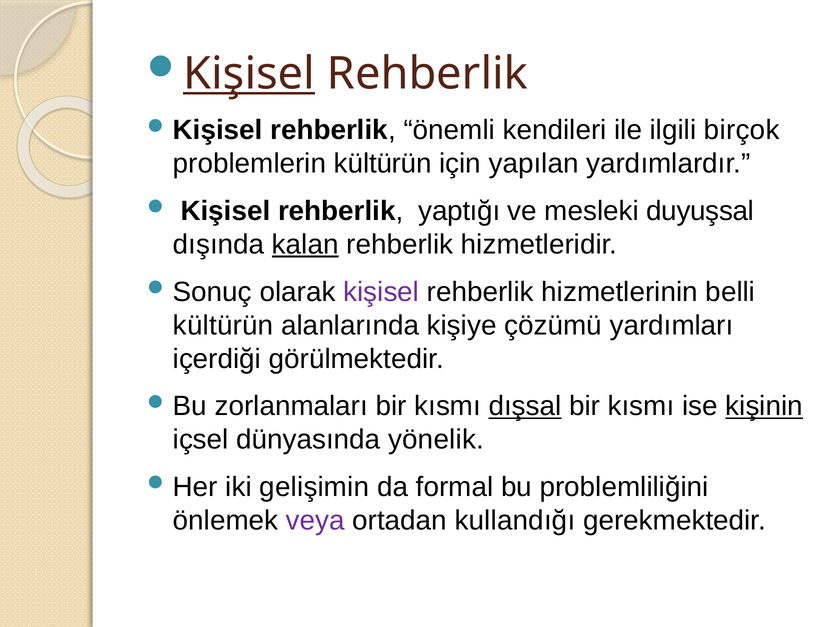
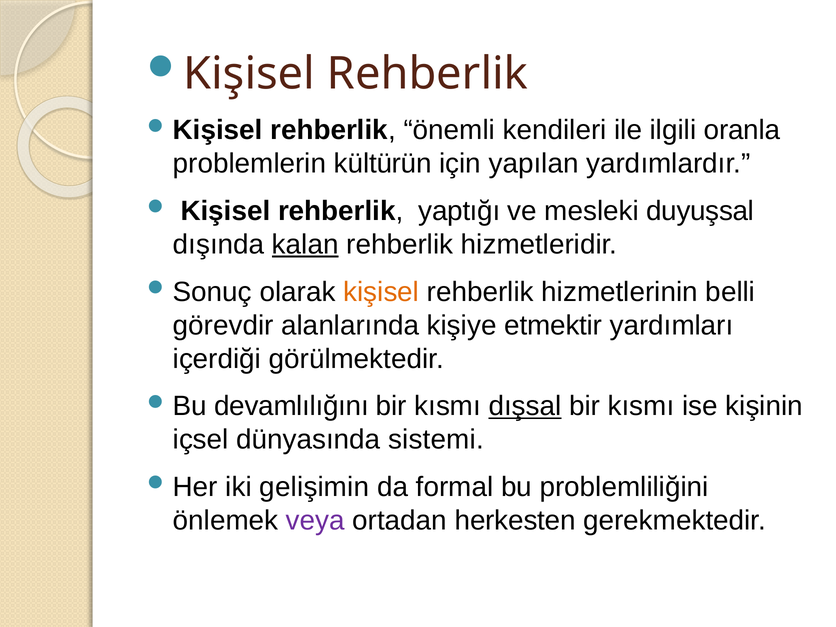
Kişisel underline: present -> none (249, 74)
birçok: birçok -> oranla (742, 130)
kişisel colour: purple -> orange (381, 292)
kültürün: kültürün -> görevdir (223, 325)
çözümü: çözümü -> etmektir (553, 325)
zorlanmaları: zorlanmaları -> devamlılığını (291, 406)
kişinin underline: present -> none (764, 406)
yönelik: yönelik -> sistemi (436, 440)
kullandığı: kullandığı -> herkesten (515, 521)
